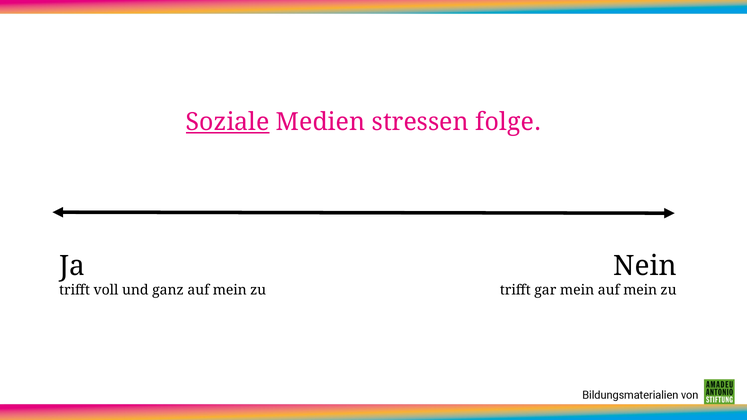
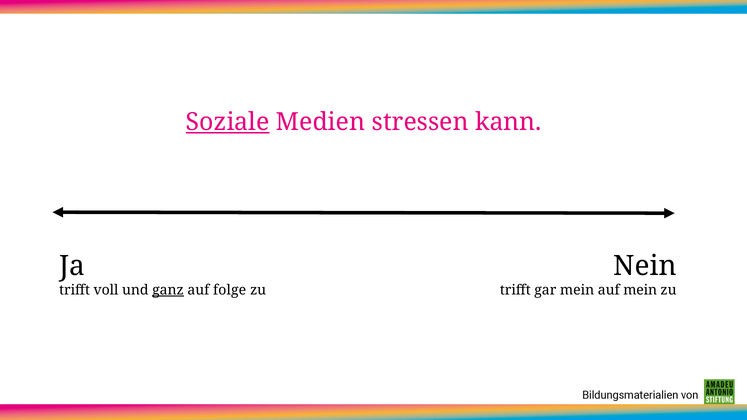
folge: folge -> kann (508, 122)
ganz underline: none -> present (168, 290)
mein: mein -> folge (230, 290)
